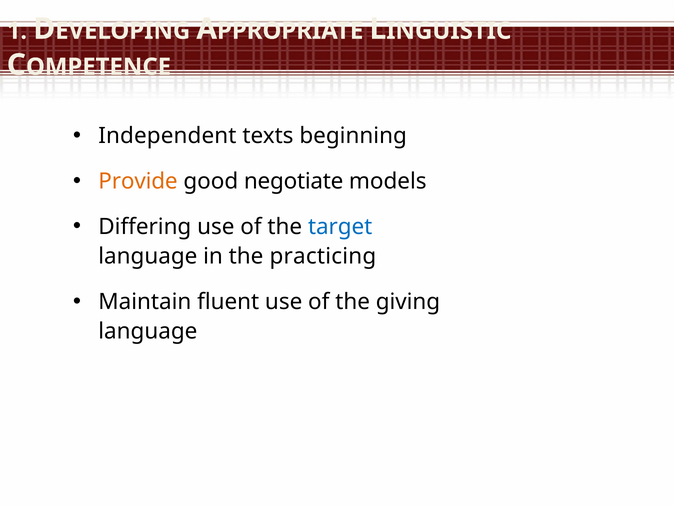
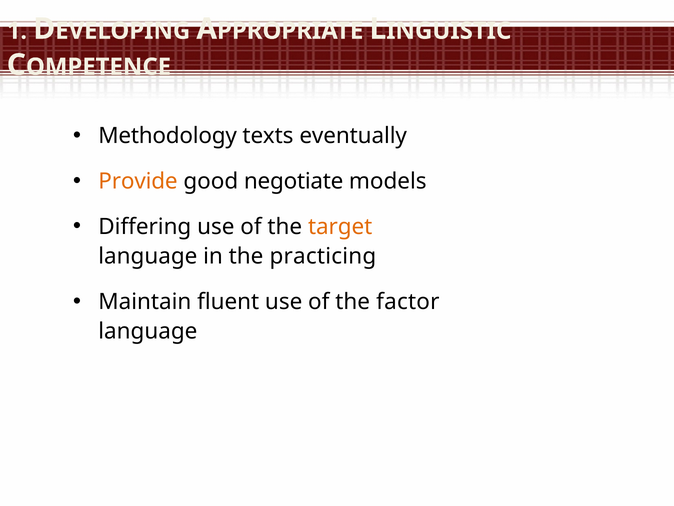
Independent: Independent -> Methodology (168, 136)
beginning: beginning -> eventually (353, 136)
target colour: blue -> orange (340, 227)
giving: giving -> factor (408, 302)
